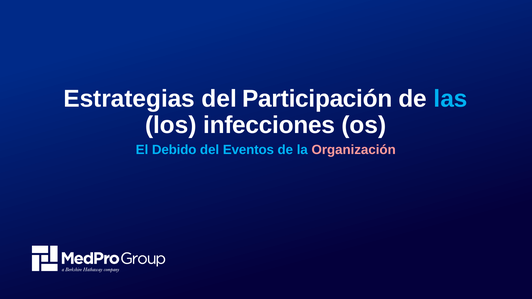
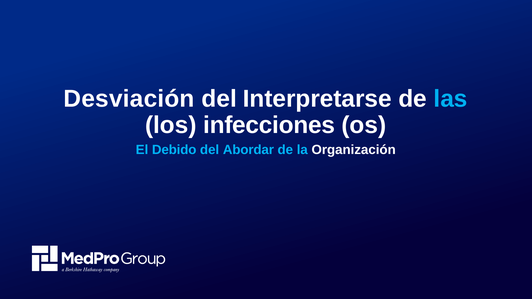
Estrategias: Estrategias -> Desviación (129, 99)
Participación: Participación -> Interpretarse (317, 99)
Eventos: Eventos -> Abordar (248, 150)
Organización colour: pink -> white (354, 150)
